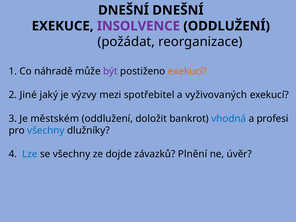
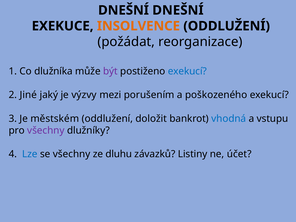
INSOLVENCE colour: purple -> orange (138, 26)
náhradě: náhradě -> dlužníka (53, 71)
exekucí colour: orange -> blue (187, 71)
spotřebitel: spotřebitel -> porušením (149, 95)
vyživovaných: vyživovaných -> poškozeného (216, 95)
profesi: profesi -> vstupu (272, 119)
všechny colour: blue -> purple (46, 130)
dojde: dojde -> dluhu (119, 154)
Plnění: Plnění -> Listiny (193, 154)
úvěr: úvěr -> účet (239, 154)
